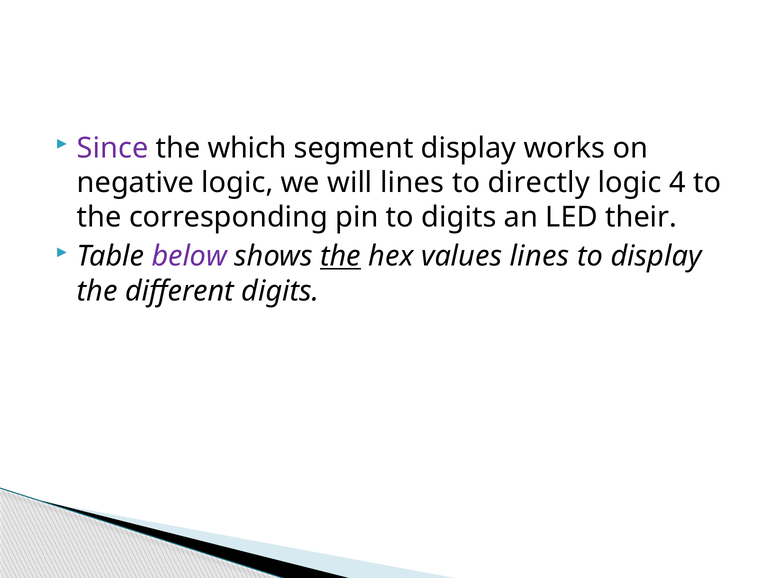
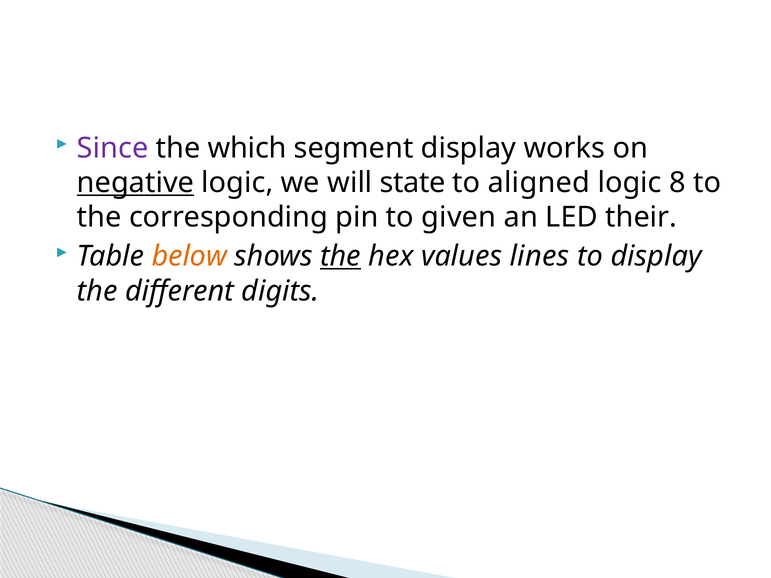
negative underline: none -> present (136, 183)
will lines: lines -> state (413, 183)
directly: directly -> aligned (539, 183)
4: 4 -> 8 (678, 183)
to digits: digits -> given (459, 218)
below colour: purple -> orange (189, 257)
